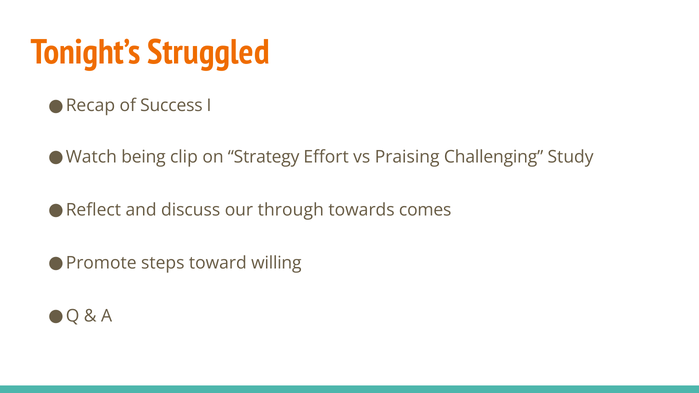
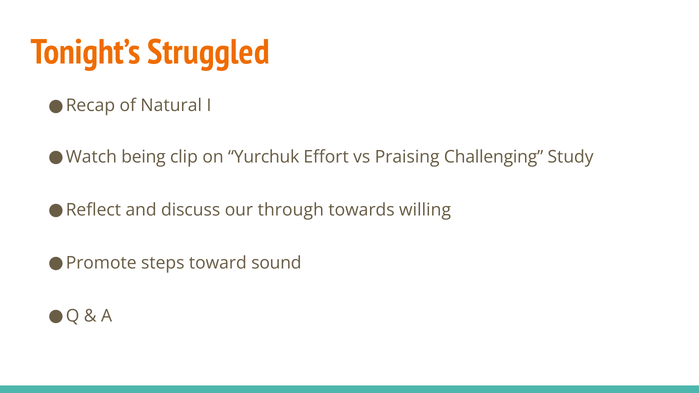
Success: Success -> Natural (171, 106)
Strategy: Strategy -> Yurchuk (264, 157)
comes: comes -> willing (425, 210)
willing: willing -> sound (276, 263)
